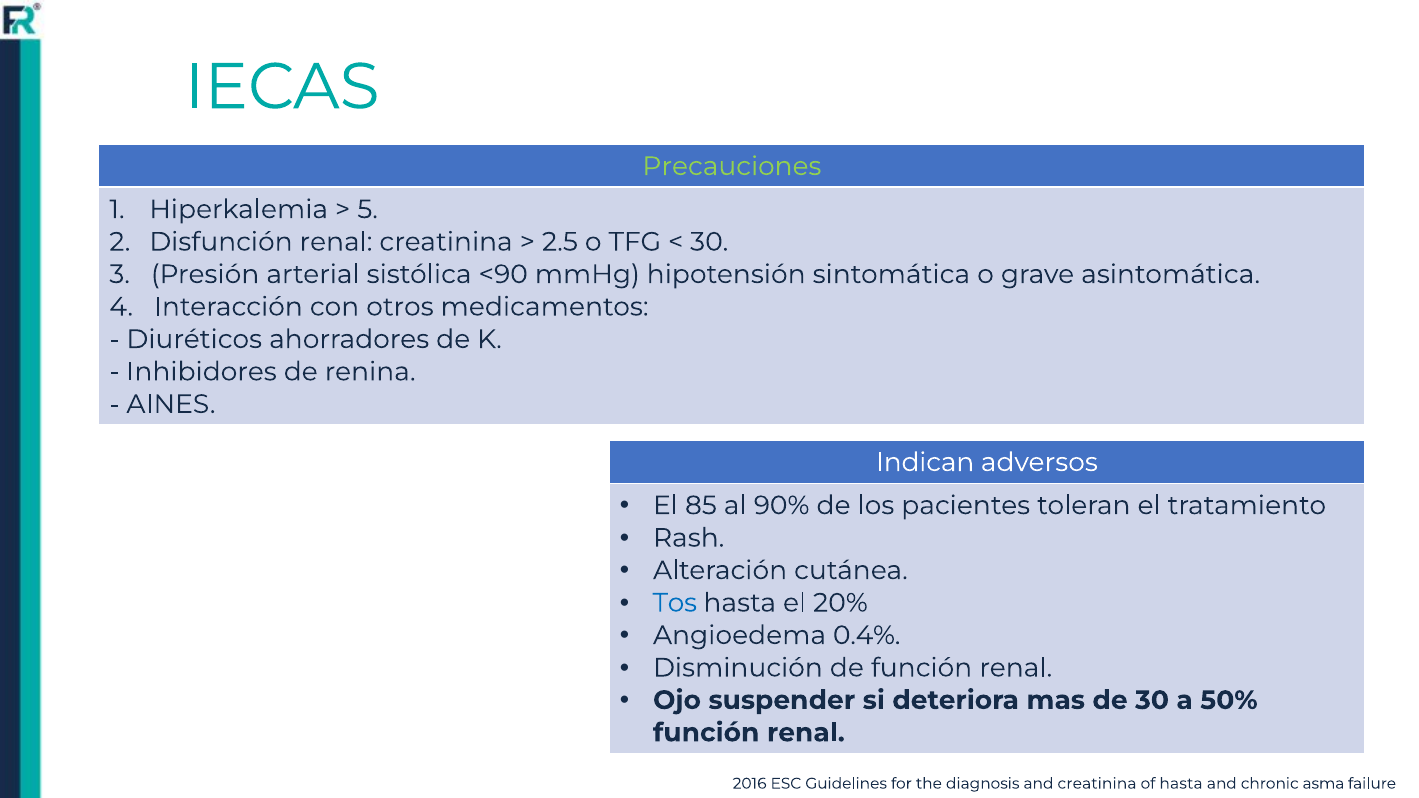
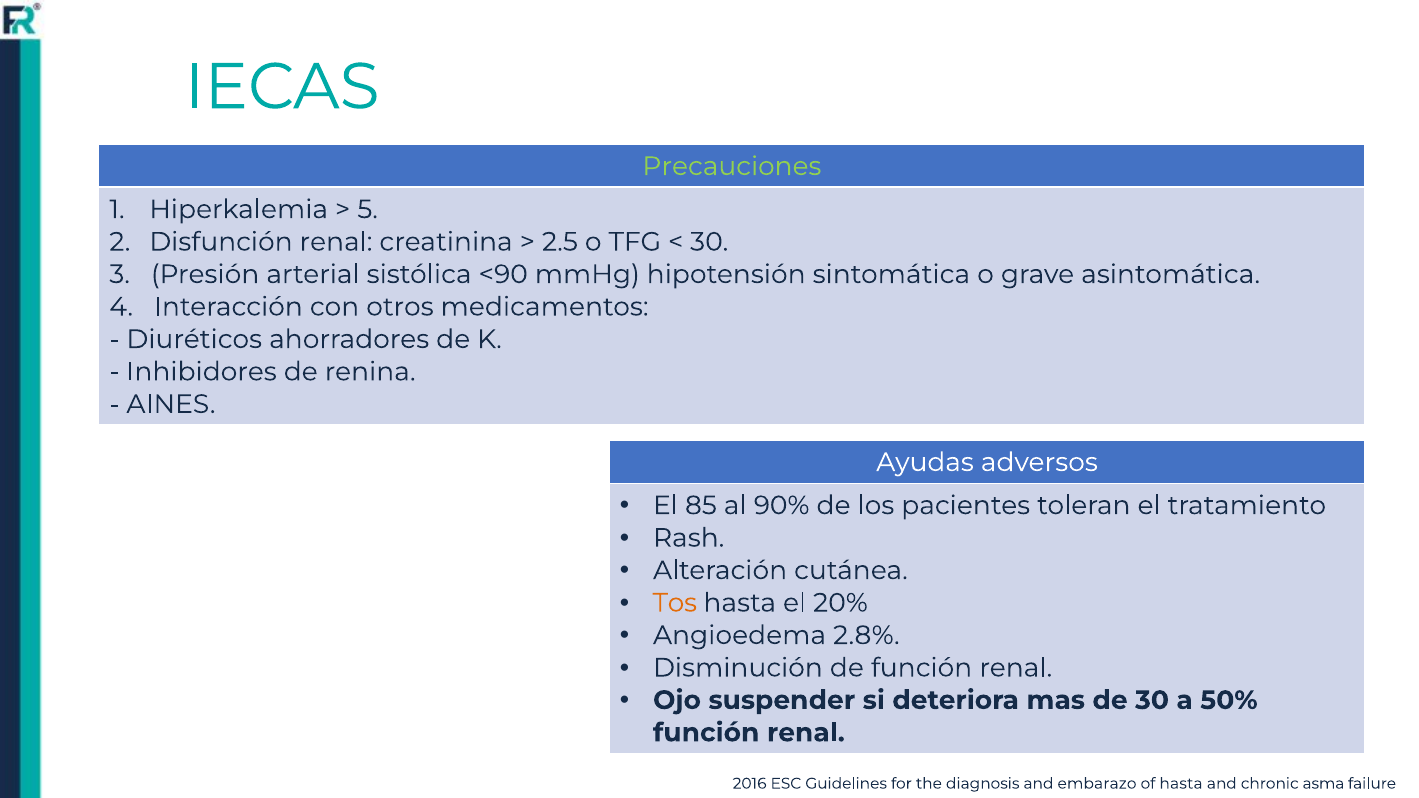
Indican: Indican -> Ayudas (925, 462)
Tos colour: blue -> orange (675, 603)
0.4%: 0.4% -> 2.8% (866, 635)
and creatinina: creatinina -> embarazo (1097, 784)
